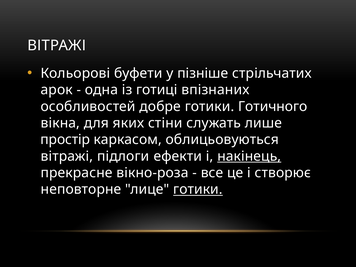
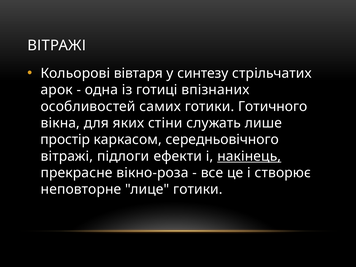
буфети: буфети -> вівтаря (138, 73)
пізніше: пізніше -> синтезу (203, 73)
добре: добре -> самих (160, 106)
облицьовуються: облицьовуються -> середньовічного (222, 140)
готики underline: present -> none (198, 189)
